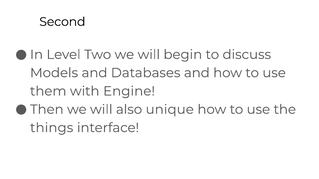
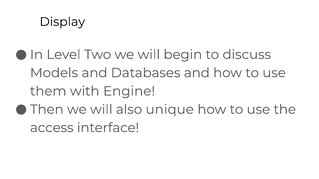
Second: Second -> Display (62, 22)
things: things -> access (52, 128)
